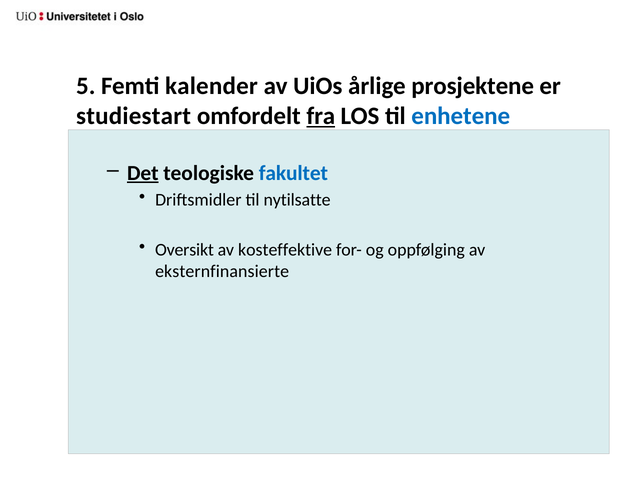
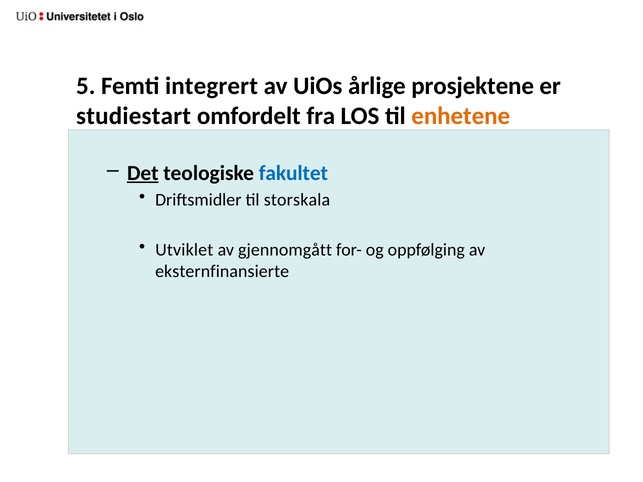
kalender: kalender -> integrert (211, 86)
fra underline: present -> none (321, 116)
enhetene colour: blue -> orange (461, 116)
nytilsatte: nytilsatte -> storskala (297, 200)
Oversikt: Oversikt -> Utviklet (184, 250)
kosteffektive: kosteffektive -> gjennomgått (285, 250)
